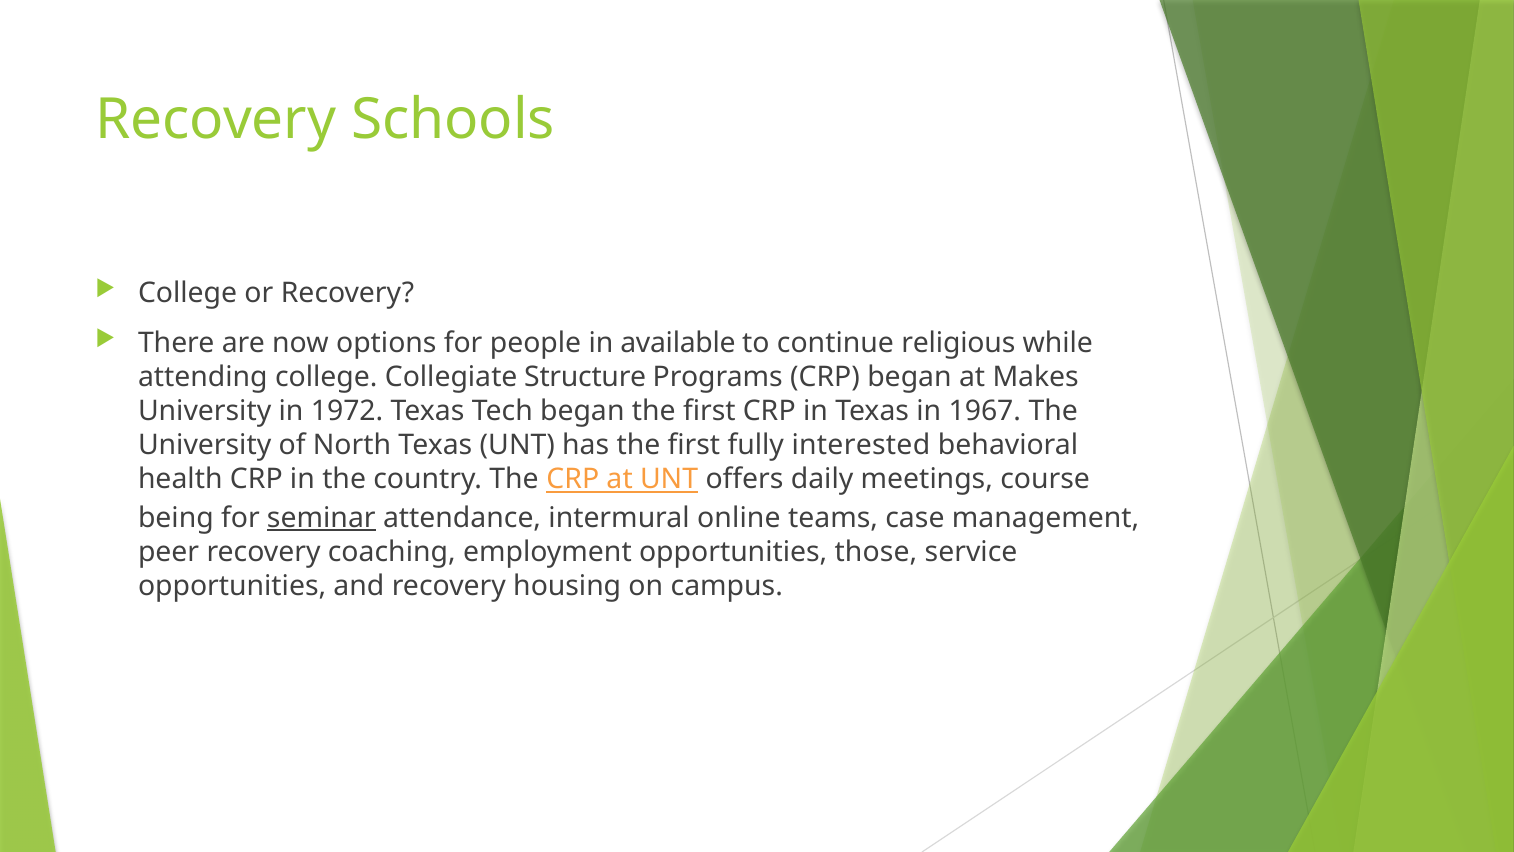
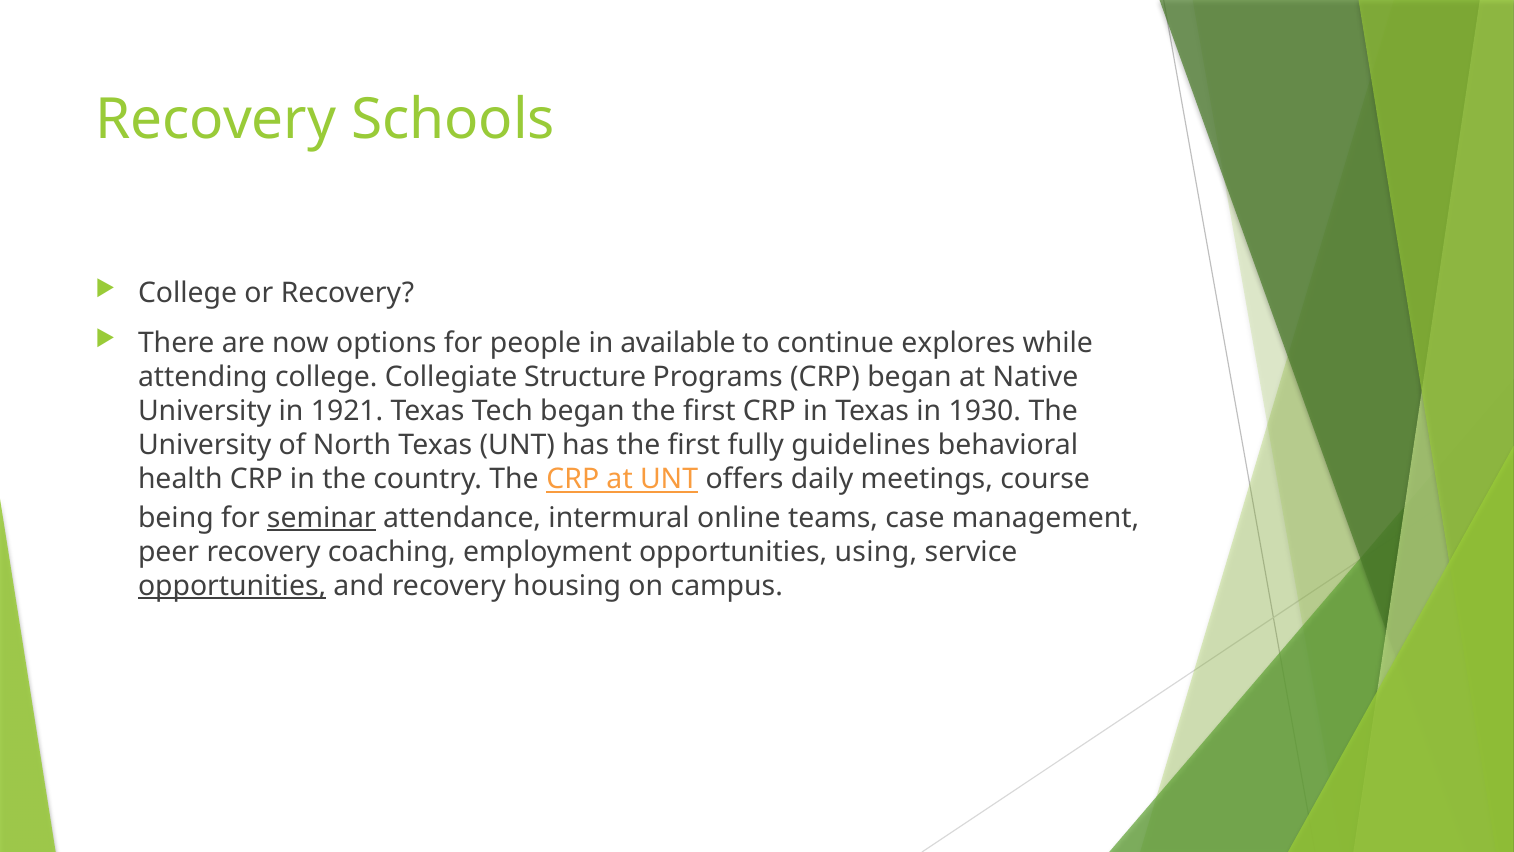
religious: religious -> explores (958, 343)
Makes: Makes -> Native (1035, 377)
1972: 1972 -> 1921 (347, 411)
1967: 1967 -> 1930 (985, 411)
interested: interested -> guidelines (861, 445)
those: those -> using (876, 552)
opportunities underline: none -> present (232, 586)
